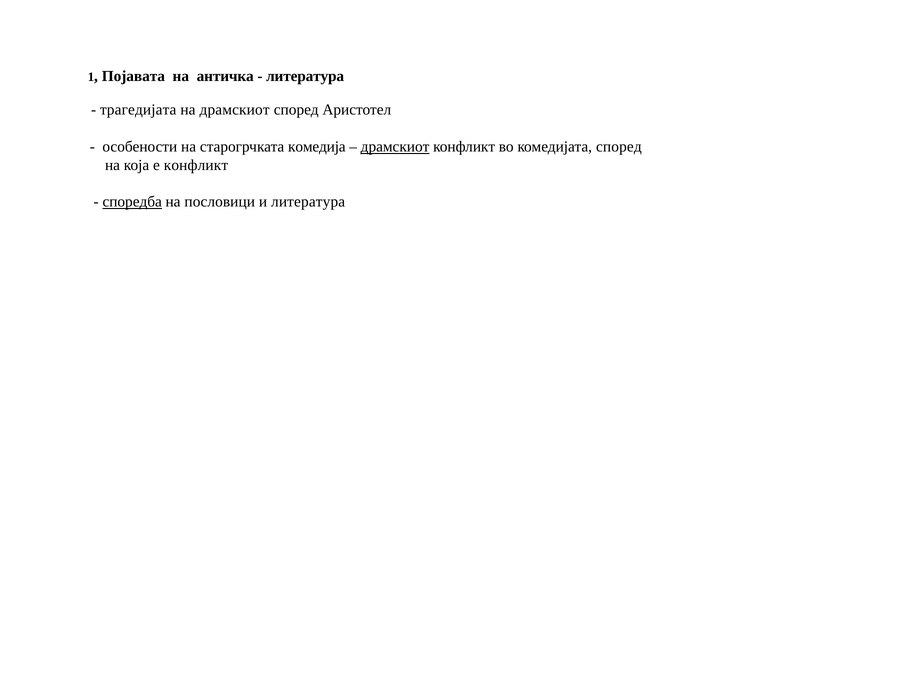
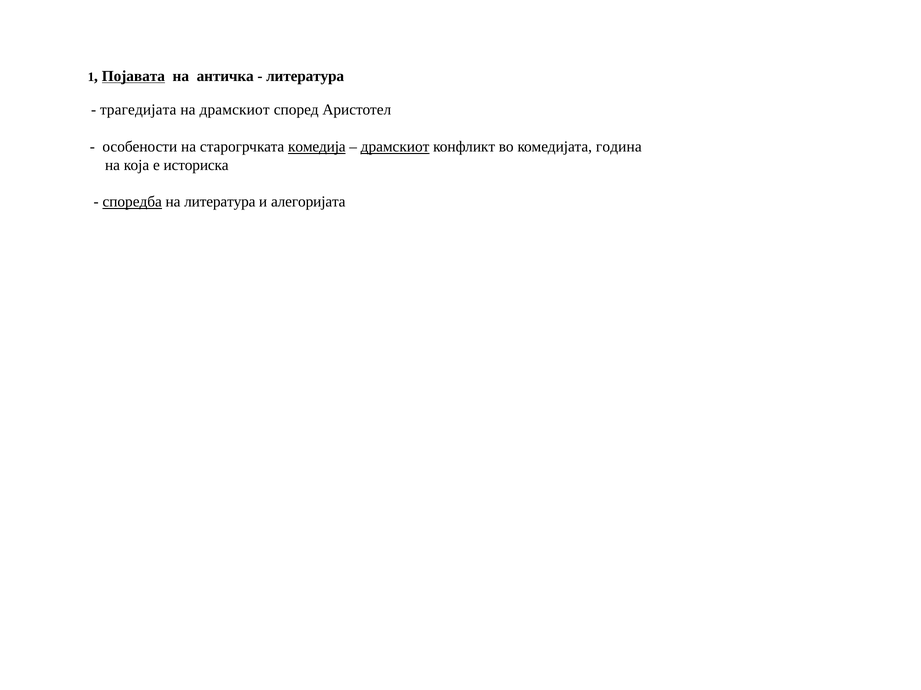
Појавата underline: none -> present (133, 76)
комедија underline: none -> present (317, 147)
комедијата според: според -> година (619, 147)
е конфликт: конфликт -> историска (196, 165)
на пословици: пословици -> литература (220, 202)
и литература: литература -> алегоријата (308, 202)
